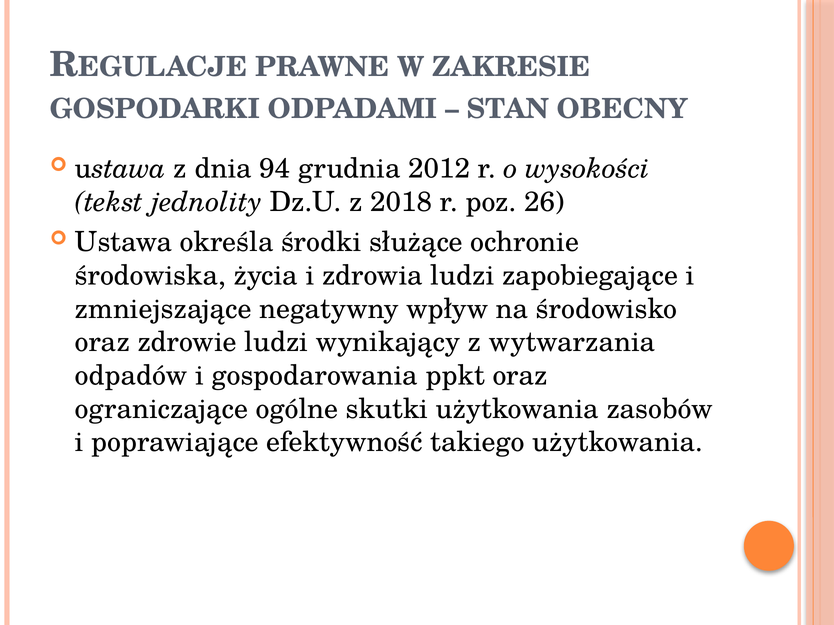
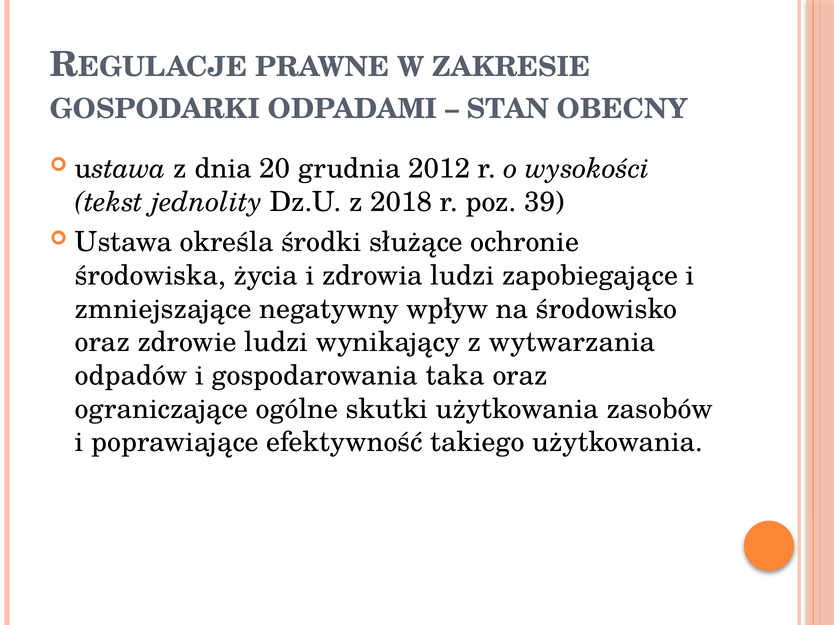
94: 94 -> 20 (275, 169)
26: 26 -> 39 (544, 202)
ppkt: ppkt -> taka (455, 376)
